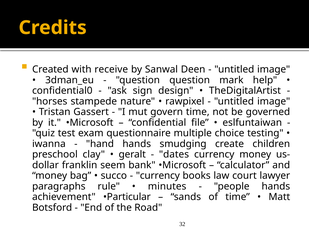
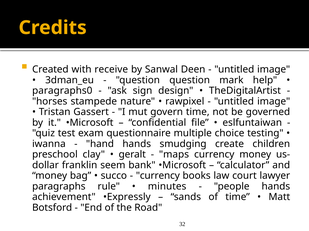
confidential0: confidential0 -> paragraphs0 (62, 91)
dates: dates -> maps (174, 155)
Particular: Particular -> Expressly (127, 198)
